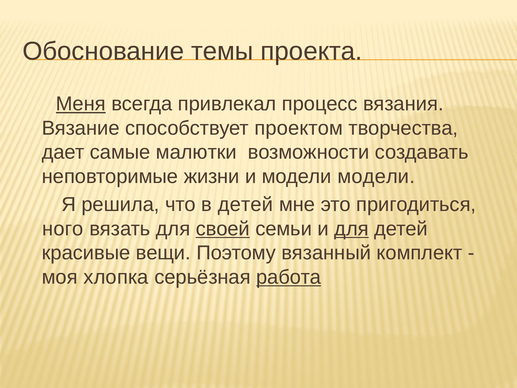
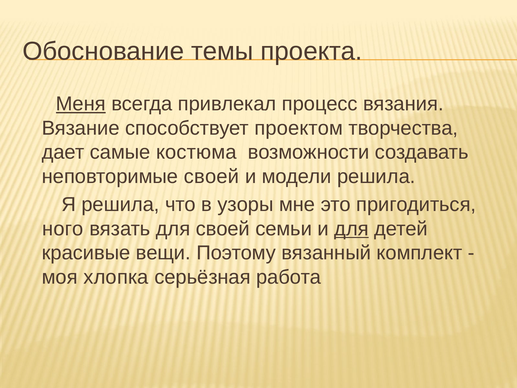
малютки: малютки -> костюма (196, 152)
неповторимые жизни: жизни -> своей (211, 176)
модели модели: модели -> решила (376, 176)
в детей: детей -> узоры (246, 205)
своей underline: present -> none (223, 229)
работа underline: present -> none (289, 277)
